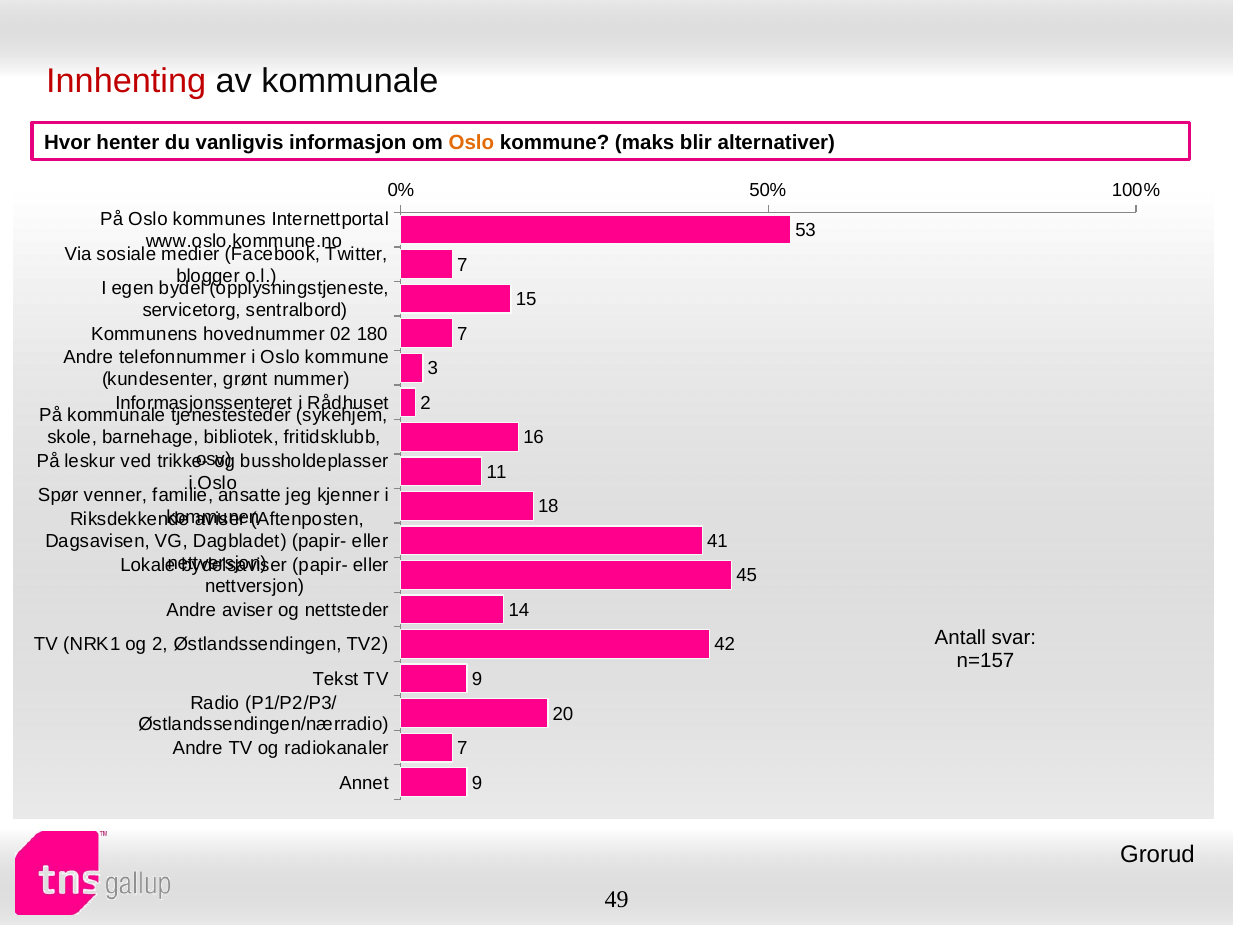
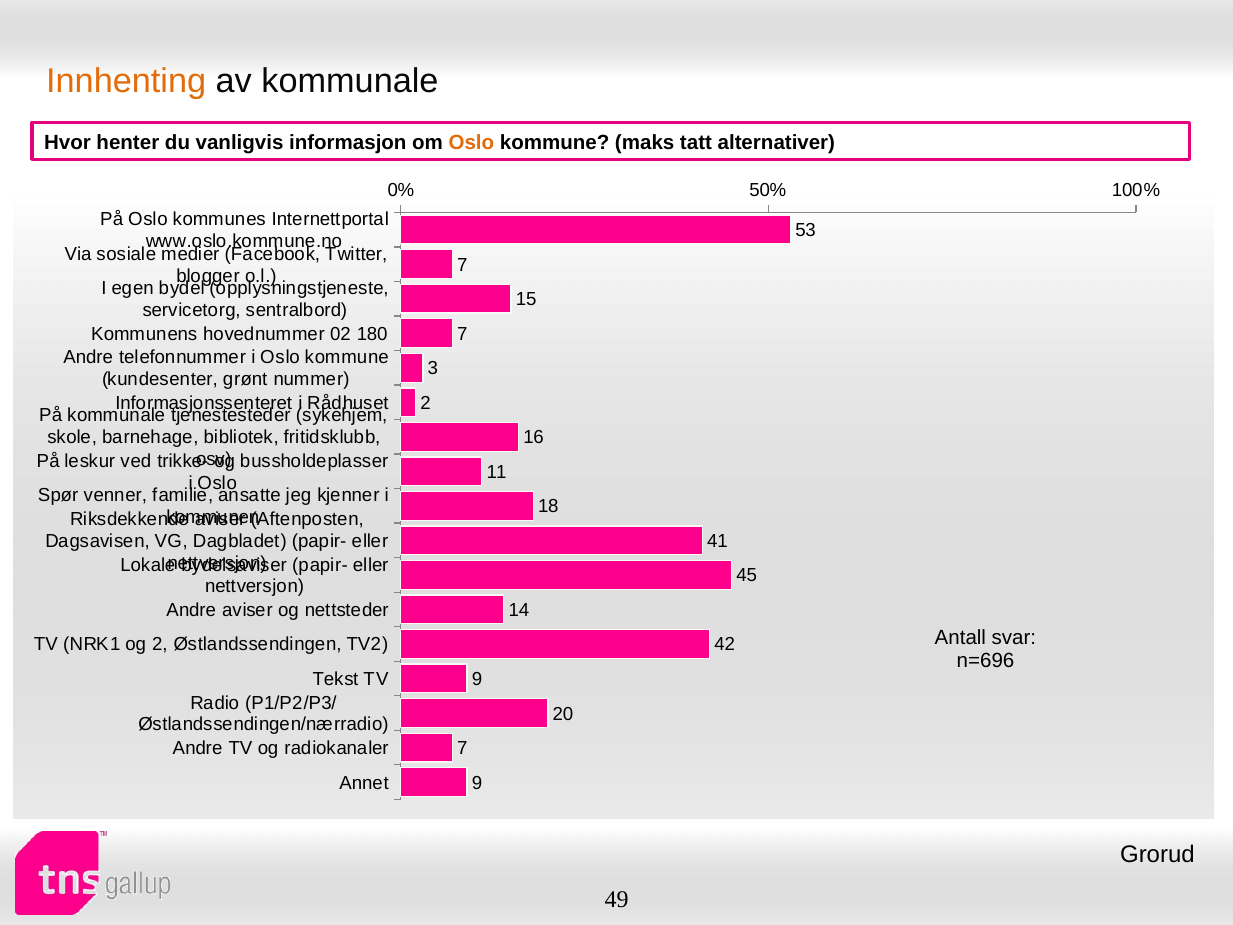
Innhenting colour: red -> orange (126, 81)
blir: blir -> tatt (696, 142)
n=157: n=157 -> n=696 (986, 660)
